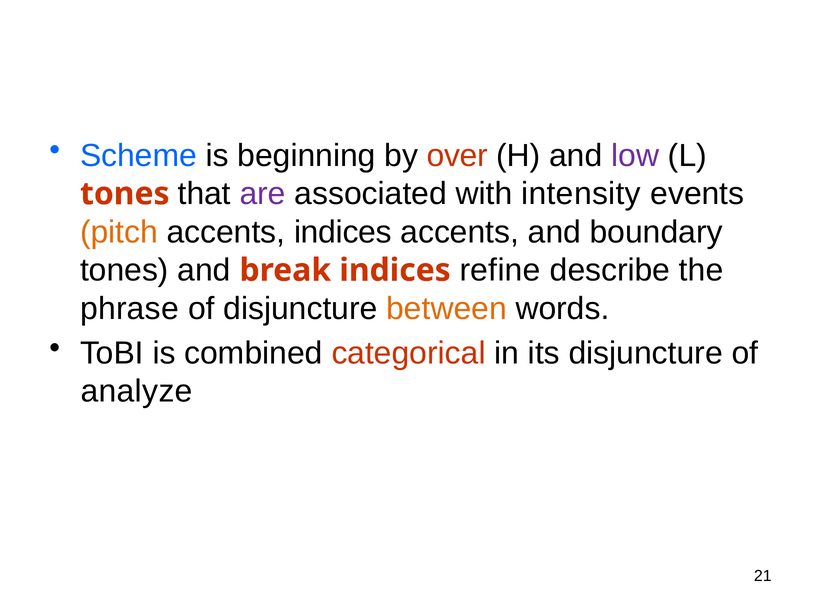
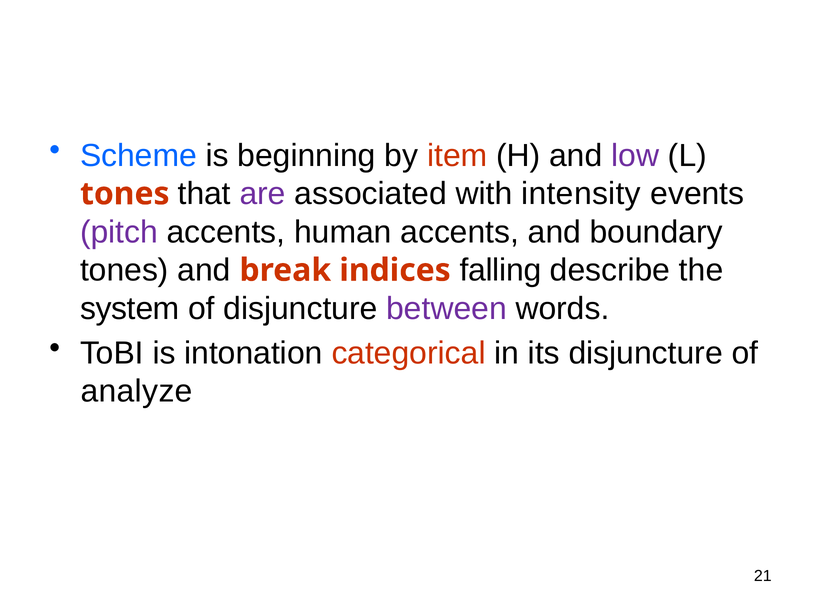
over: over -> item (457, 155)
pitch colour: orange -> purple (119, 232)
accents indices: indices -> human (343, 232)
refine: refine -> falling (500, 270)
phrase: phrase -> system (130, 308)
between colour: orange -> purple (447, 308)
combined: combined -> intonation (253, 353)
